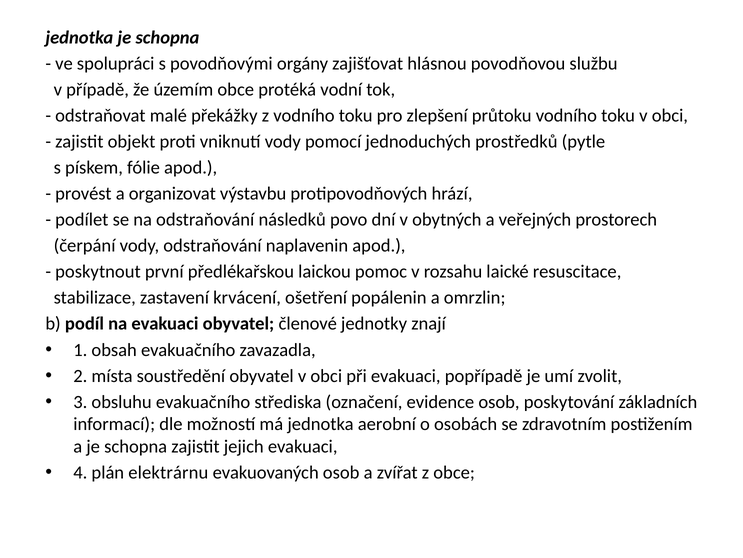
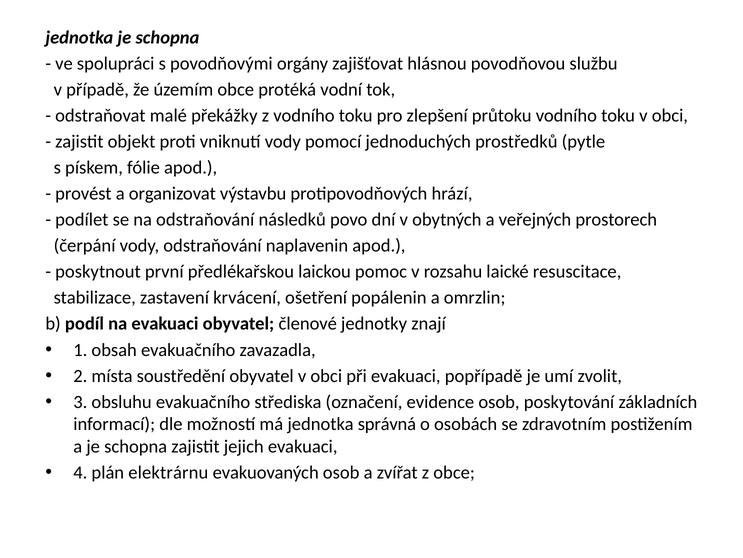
aerobní: aerobní -> správná (387, 424)
